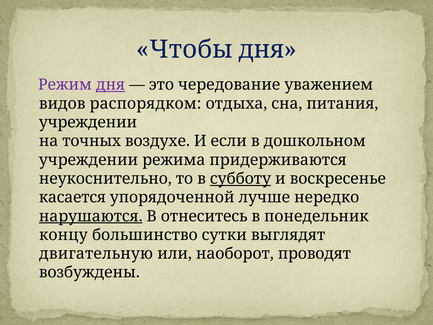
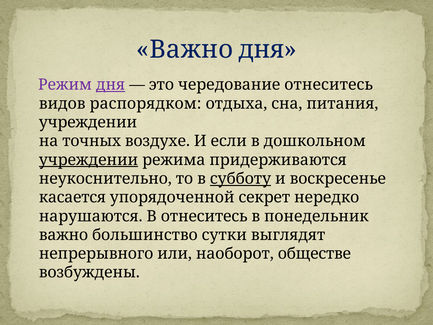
Чтобы: Чтобы -> Важно (185, 49)
чередование уважением: уважением -> отнеситесь (329, 85)
учреждении underline: none -> present (89, 160)
лучше: лучше -> секрет (264, 197)
нарушаются underline: present -> none (91, 216)
концу: концу -> важно (63, 235)
двигательную: двигательную -> непрерывного (96, 254)
проводят: проводят -> обществе (314, 254)
